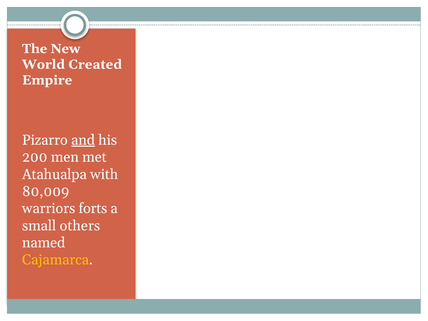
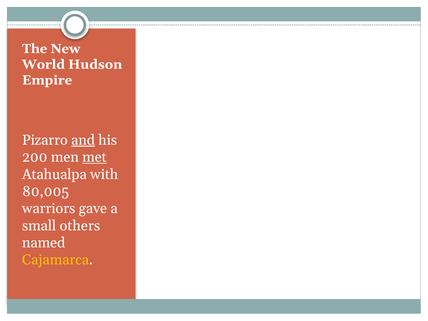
Created: Created -> Hudson (95, 64)
met underline: none -> present (94, 157)
80,009: 80,009 -> 80,005 (46, 191)
forts: forts -> gave (93, 209)
